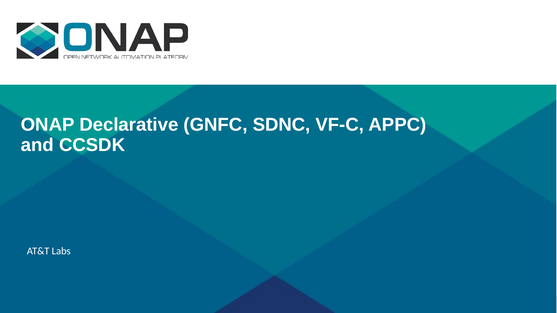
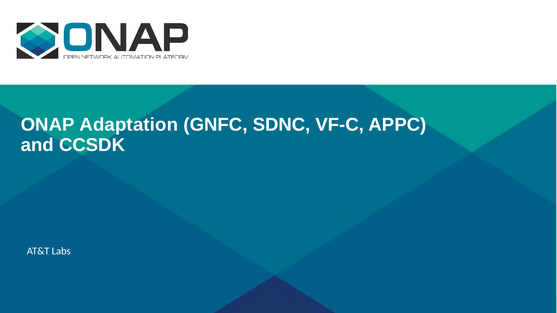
Declarative: Declarative -> Adaptation (129, 125)
